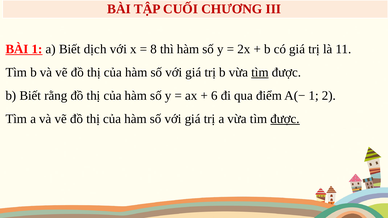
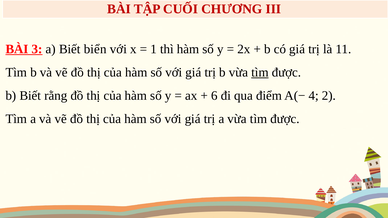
BÀI 1: 1 -> 3 (37, 49)
dịch: dịch -> biển (95, 49)
8: 8 -> 1 (154, 49)
A(− 1: 1 -> 4 (314, 96)
được underline: present -> none (285, 119)
